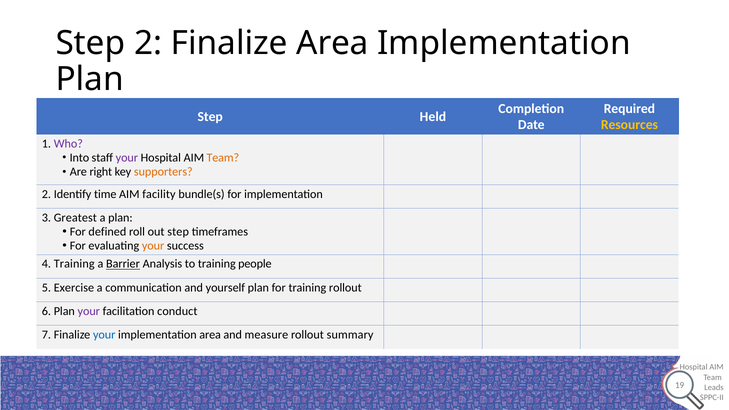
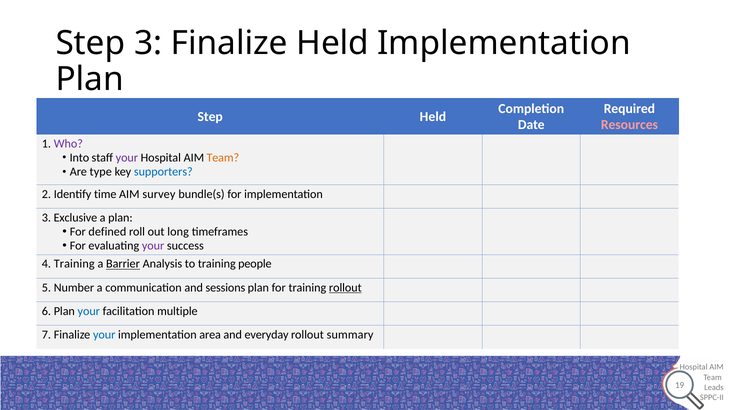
Step 2: 2 -> 3 (148, 43)
Finalize Area: Area -> Held (333, 43)
Resources colour: yellow -> pink (629, 125)
right: right -> type (101, 172)
supporters colour: orange -> blue (163, 172)
facility: facility -> survey (159, 194)
Greatest: Greatest -> Exclusive (75, 218)
out step: step -> long (178, 232)
your colour: orange -> purple (153, 246)
Exercise: Exercise -> Number (74, 288)
yourself: yourself -> sessions (225, 288)
rollout underline: none -> present (345, 288)
your colour: purple -> blue (89, 311)
conduct: conduct -> multiple (177, 311)
measure: measure -> everyday (267, 335)
